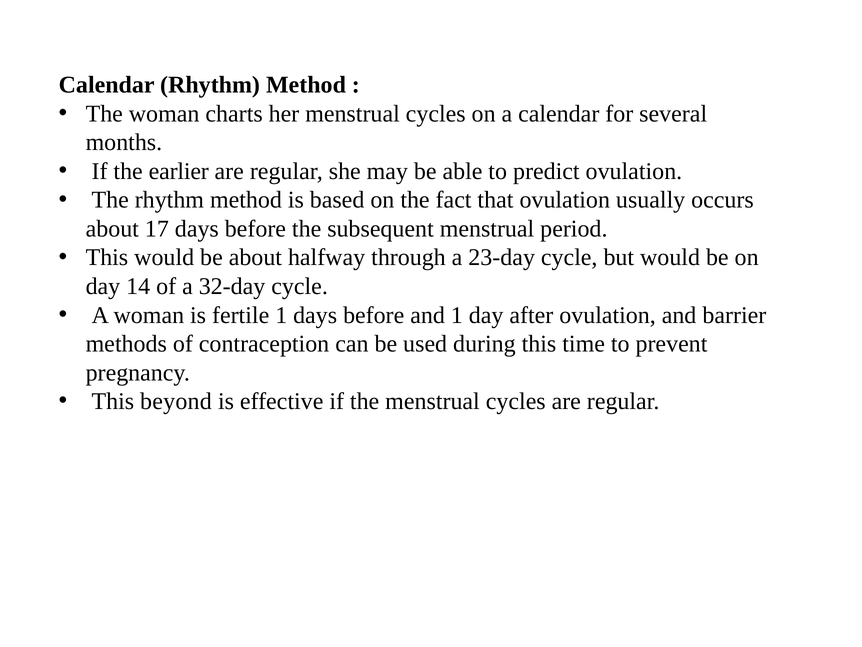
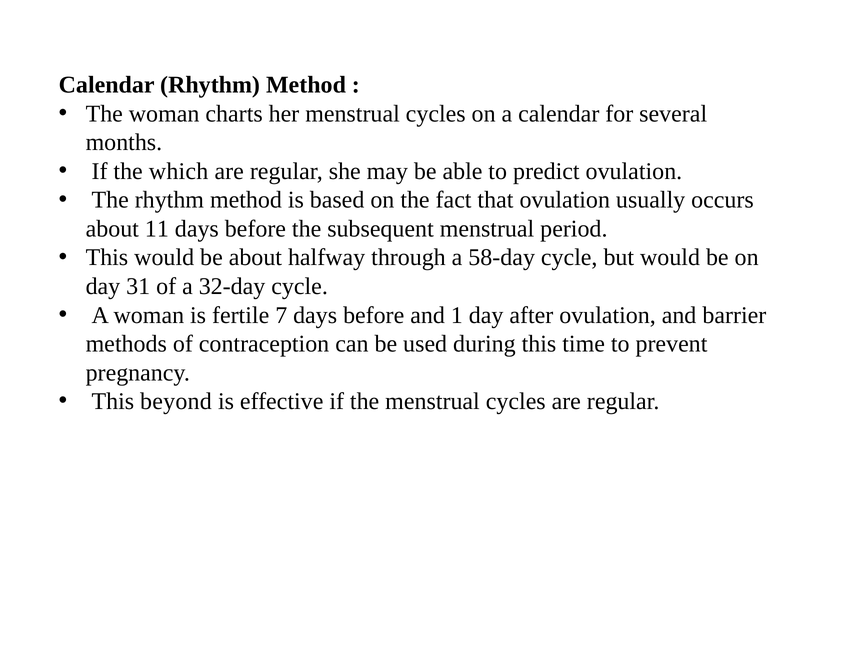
earlier: earlier -> which (179, 171)
17: 17 -> 11 (157, 229)
23-day: 23-day -> 58-day (502, 257)
14: 14 -> 31 (138, 286)
fertile 1: 1 -> 7 (281, 315)
